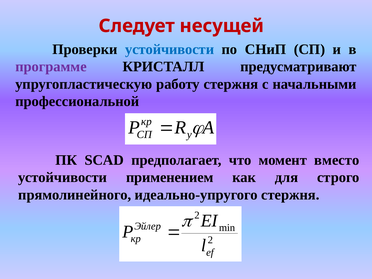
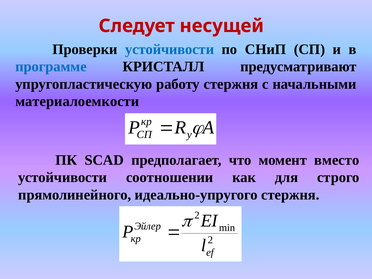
программе colour: purple -> blue (51, 67)
профессиональной: профессиональной -> материалоемкости (77, 101)
применением: применением -> соотношении (170, 177)
